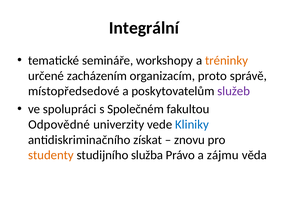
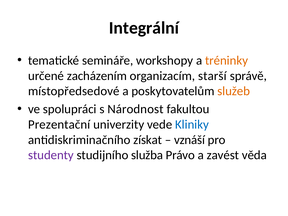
proto: proto -> starší (212, 76)
služeb colour: purple -> orange (234, 91)
Společném: Společném -> Národnost (135, 109)
Odpovědné: Odpovědné -> Prezentační (59, 124)
znovu: znovu -> vznáší (190, 140)
studenty colour: orange -> purple (51, 155)
zájmu: zájmu -> zavést (223, 155)
